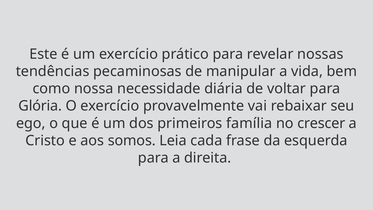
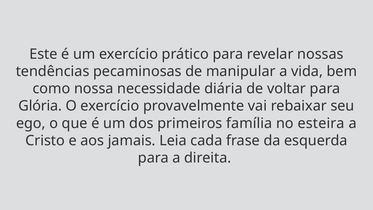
crescer: crescer -> esteira (321, 123)
somos: somos -> jamais (132, 140)
